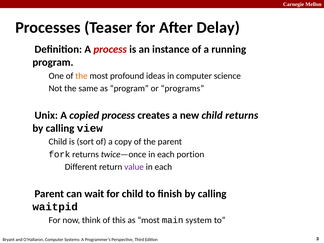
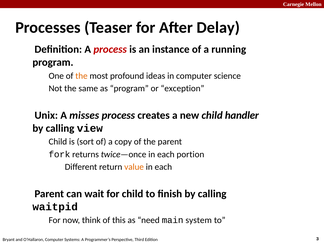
programs: programs -> exception (182, 88)
copied: copied -> misses (84, 115)
child returns: returns -> handler (242, 115)
value colour: purple -> orange (134, 167)
as most: most -> need (149, 220)
